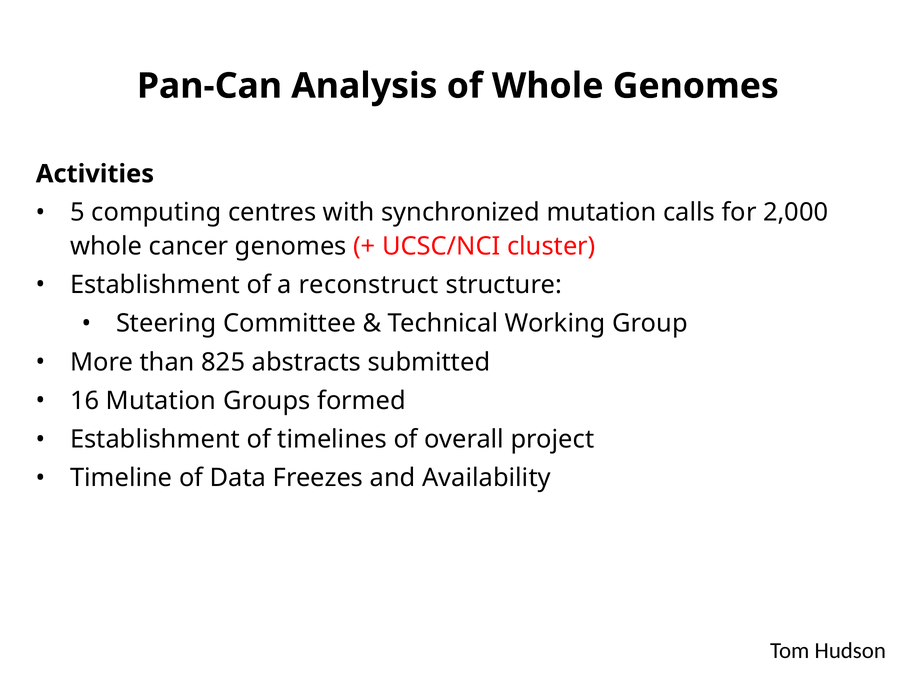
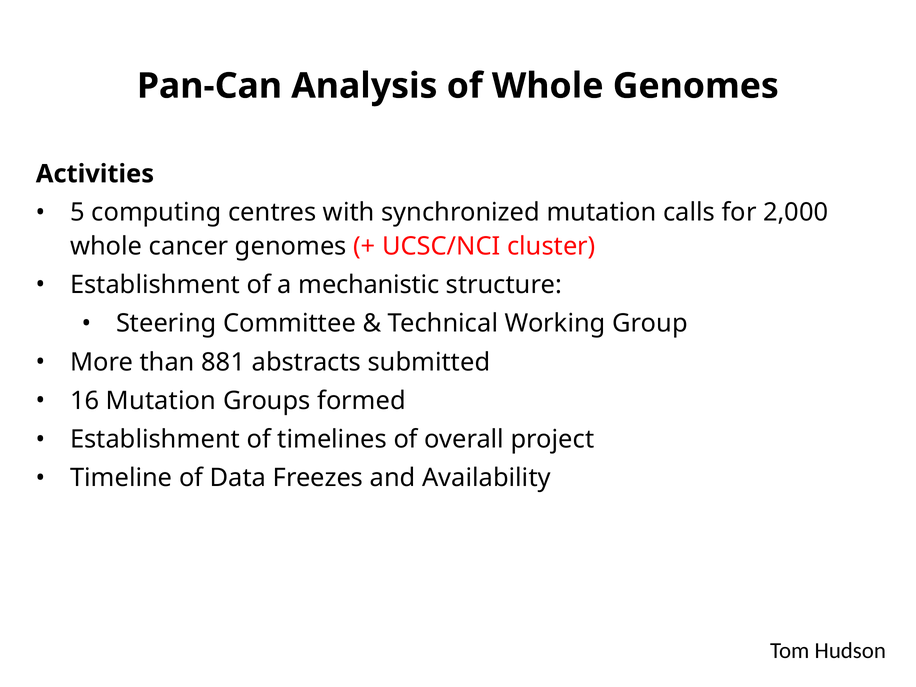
reconstruct: reconstruct -> mechanistic (369, 285)
825: 825 -> 881 (223, 362)
